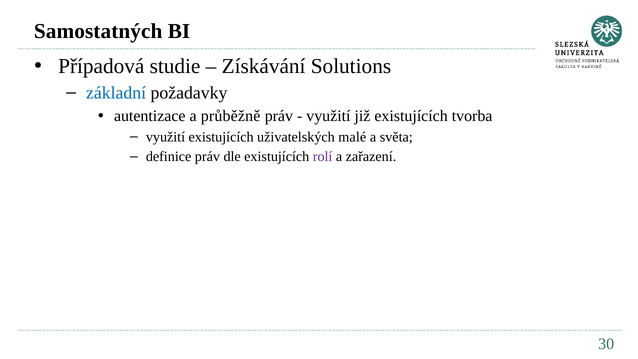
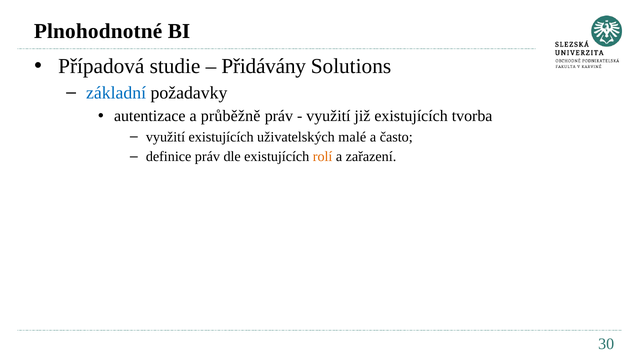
Samostatných: Samostatných -> Plnohodnotné (98, 31)
Získávání: Získávání -> Přidávány (264, 66)
světa: světa -> často (396, 137)
rolí colour: purple -> orange (323, 157)
